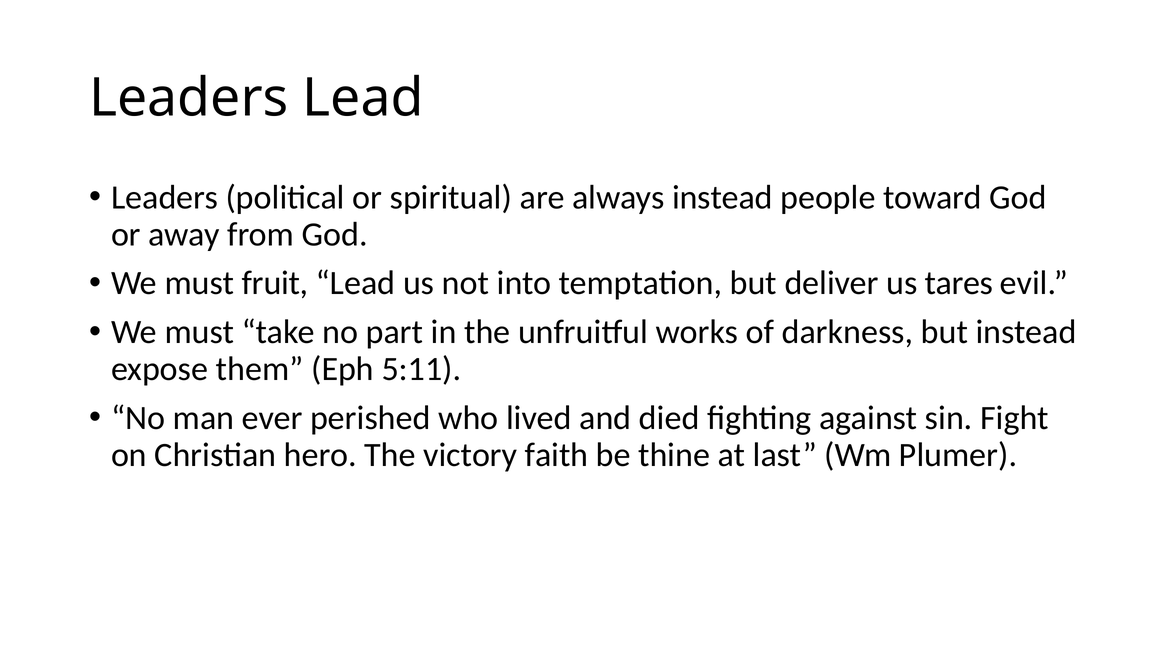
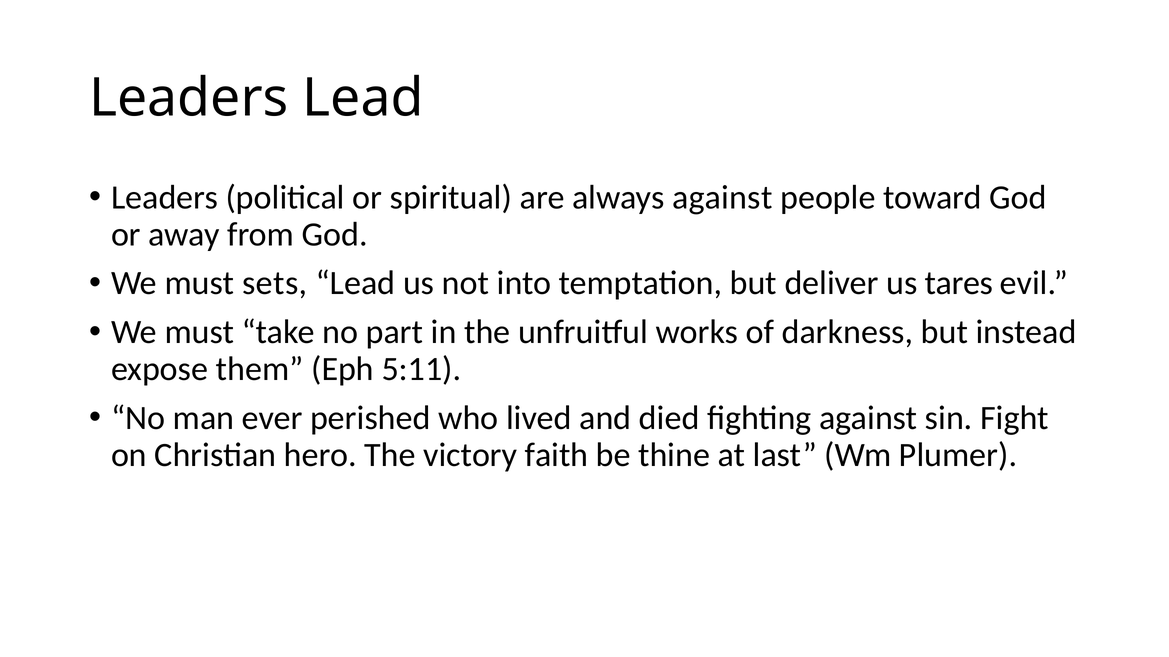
always instead: instead -> against (722, 198)
fruit: fruit -> sets (275, 283)
